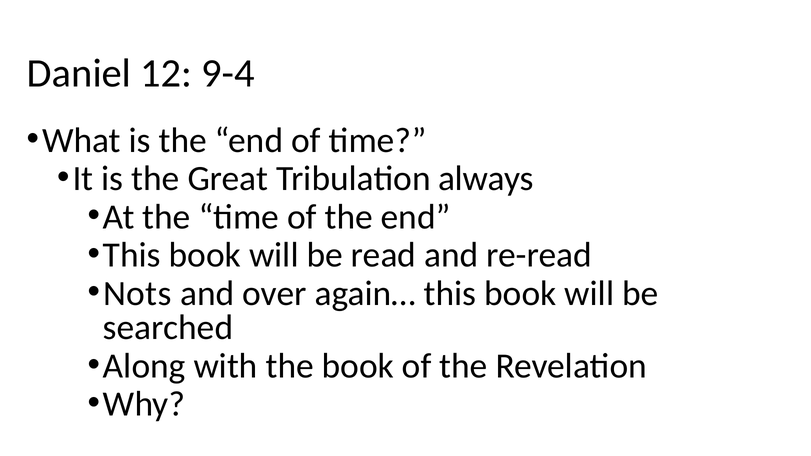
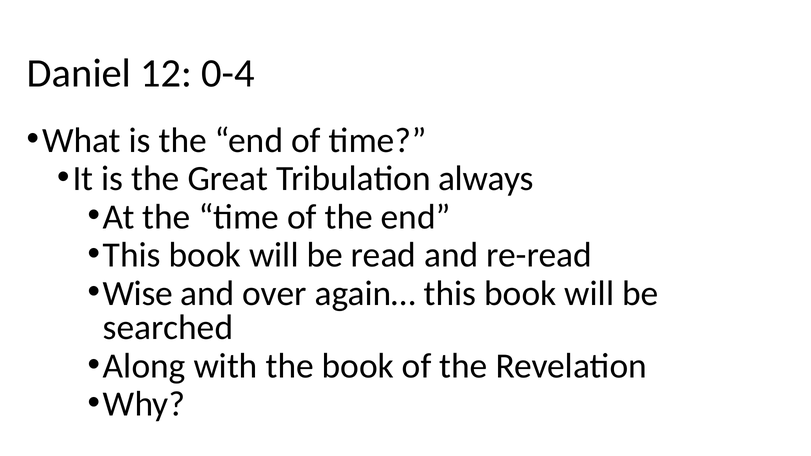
9-4: 9-4 -> 0-4 (228, 74)
Nots: Nots -> Wise (138, 293)
